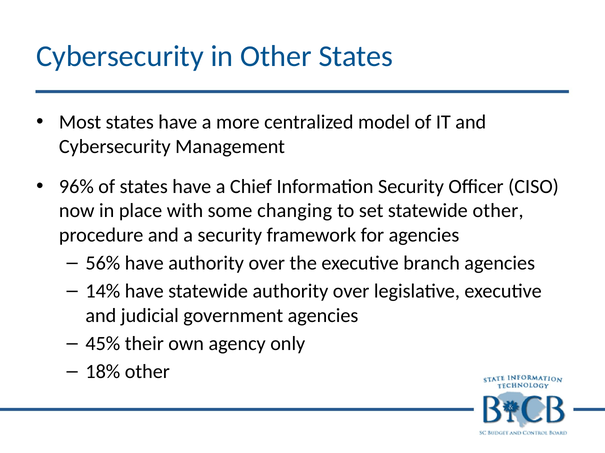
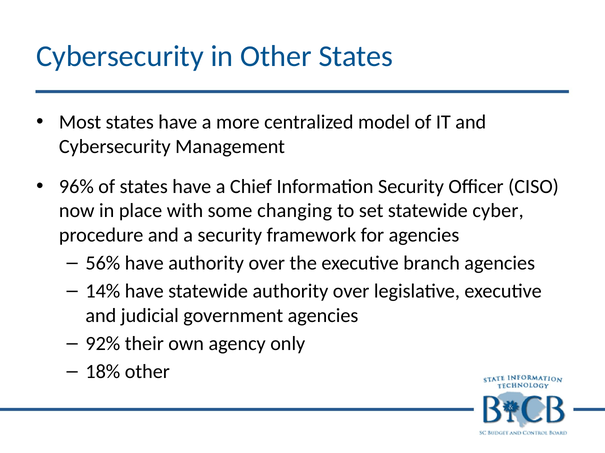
statewide other: other -> cyber (498, 211)
45%: 45% -> 92% (103, 344)
